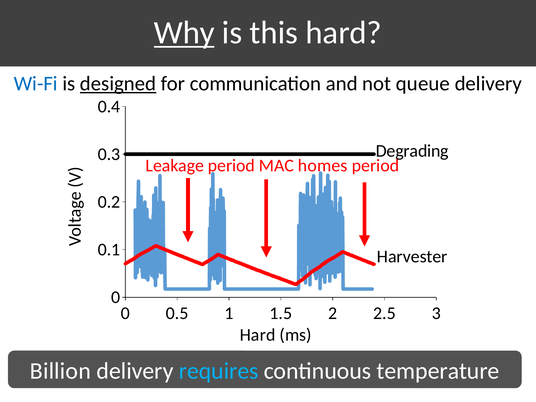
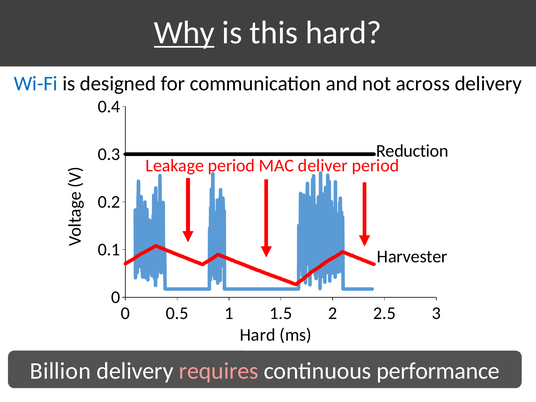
designed underline: present -> none (118, 84)
queue: queue -> across (423, 84)
Degrading: Degrading -> Reduction (412, 151)
homes: homes -> deliver (323, 165)
requires colour: light blue -> pink (219, 371)
temperature: temperature -> performance (438, 371)
